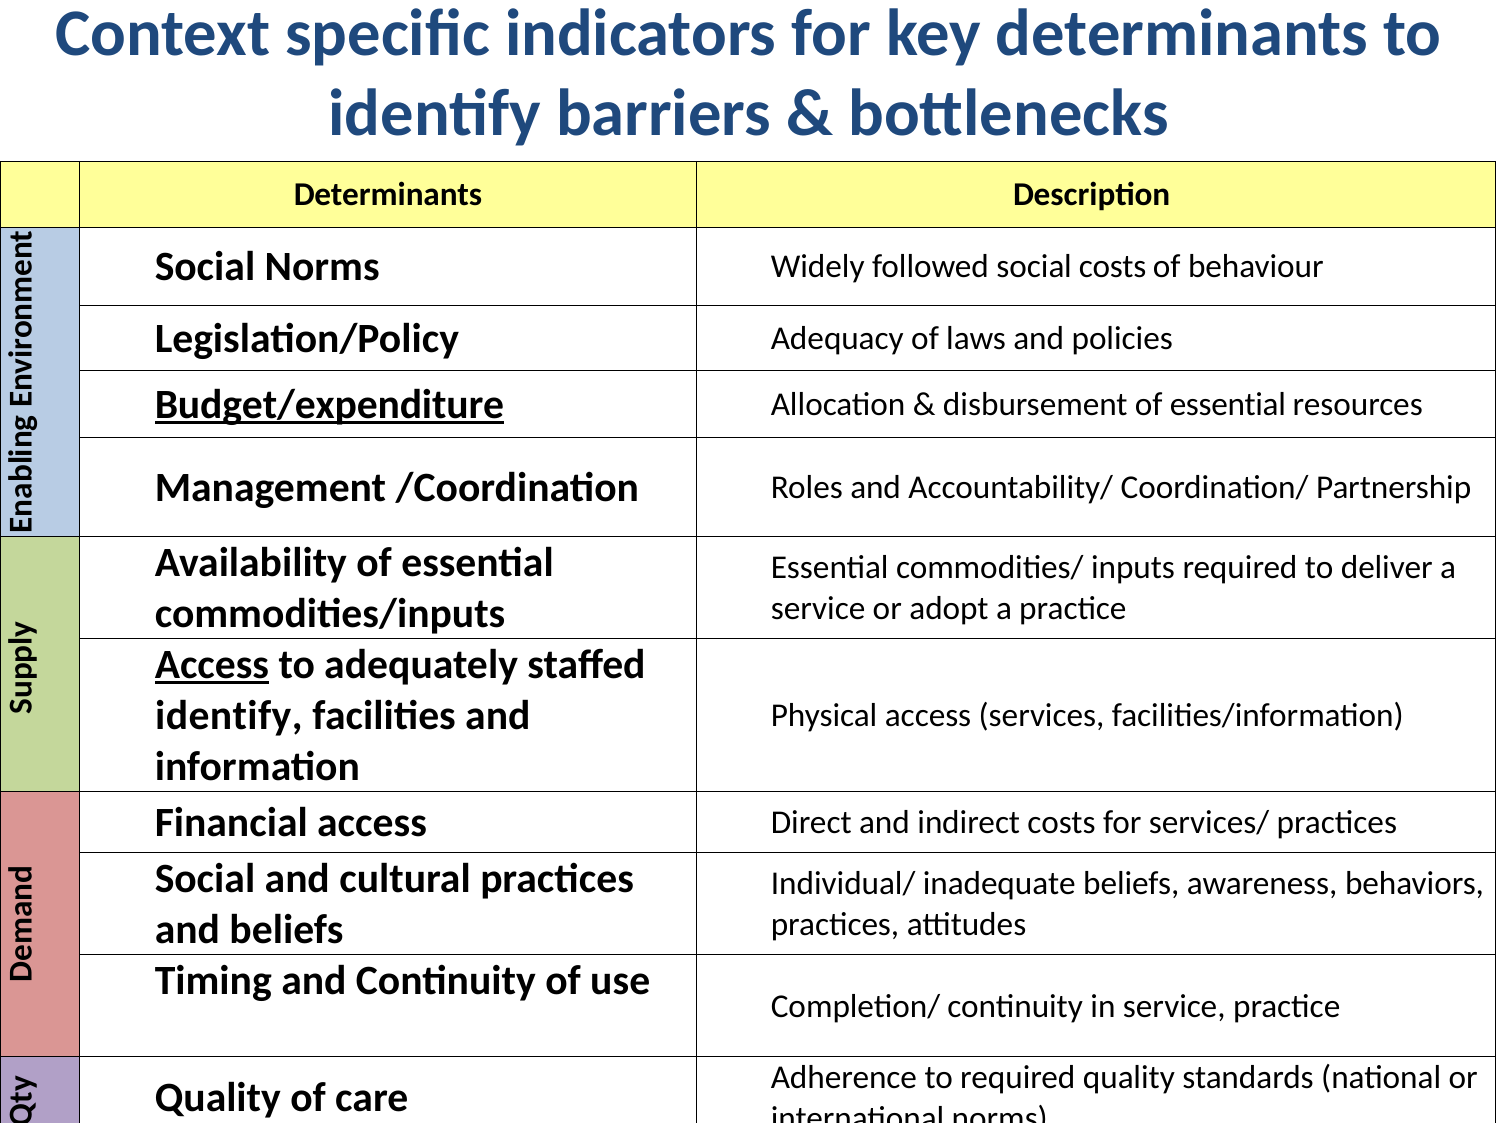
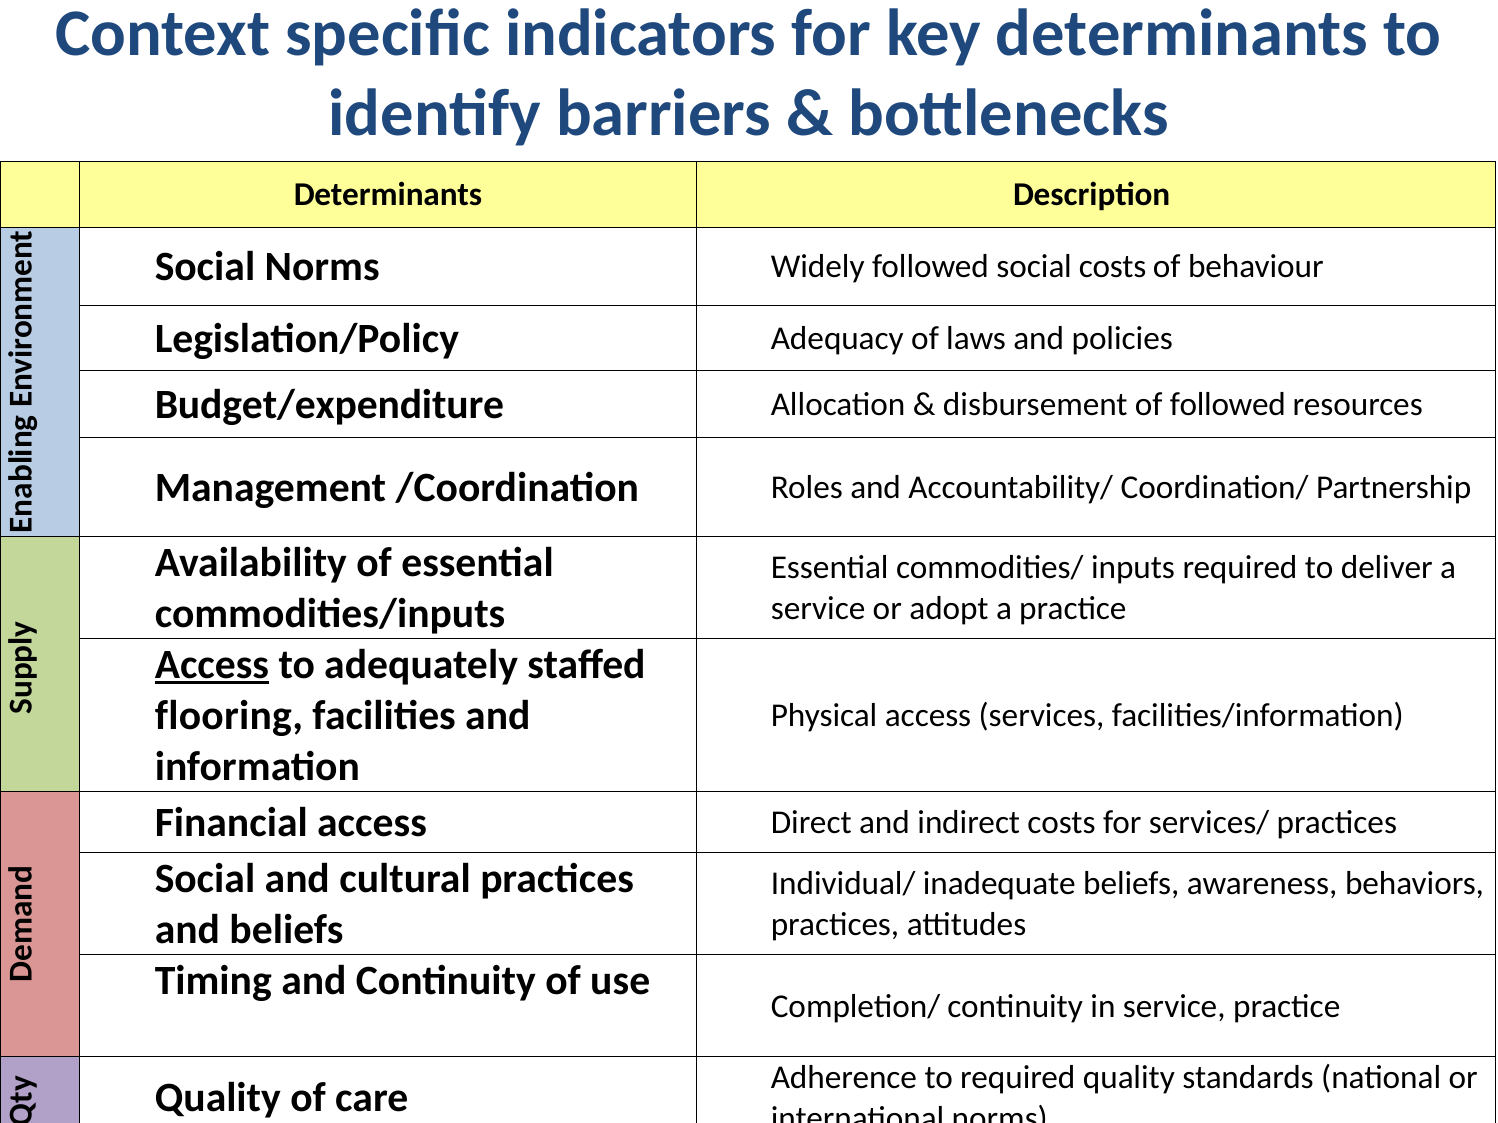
Budget/expenditure underline: present -> none (329, 405)
disbursement of essential: essential -> followed (1228, 405)
identify: identify -> flooring (229, 716)
